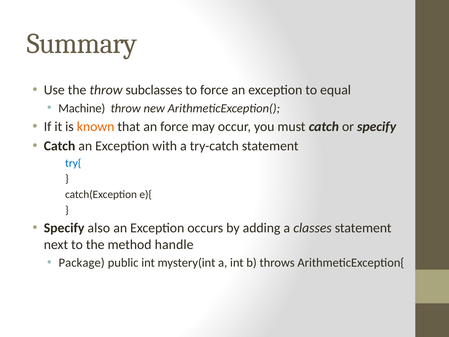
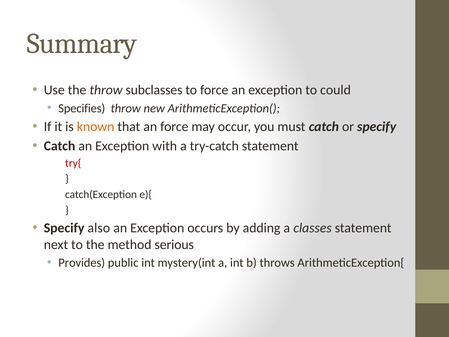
equal: equal -> could (336, 90)
Machine: Machine -> Specifies (82, 108)
try{ colour: blue -> red (73, 163)
handle: handle -> serious (174, 244)
Package: Package -> Provides (82, 263)
